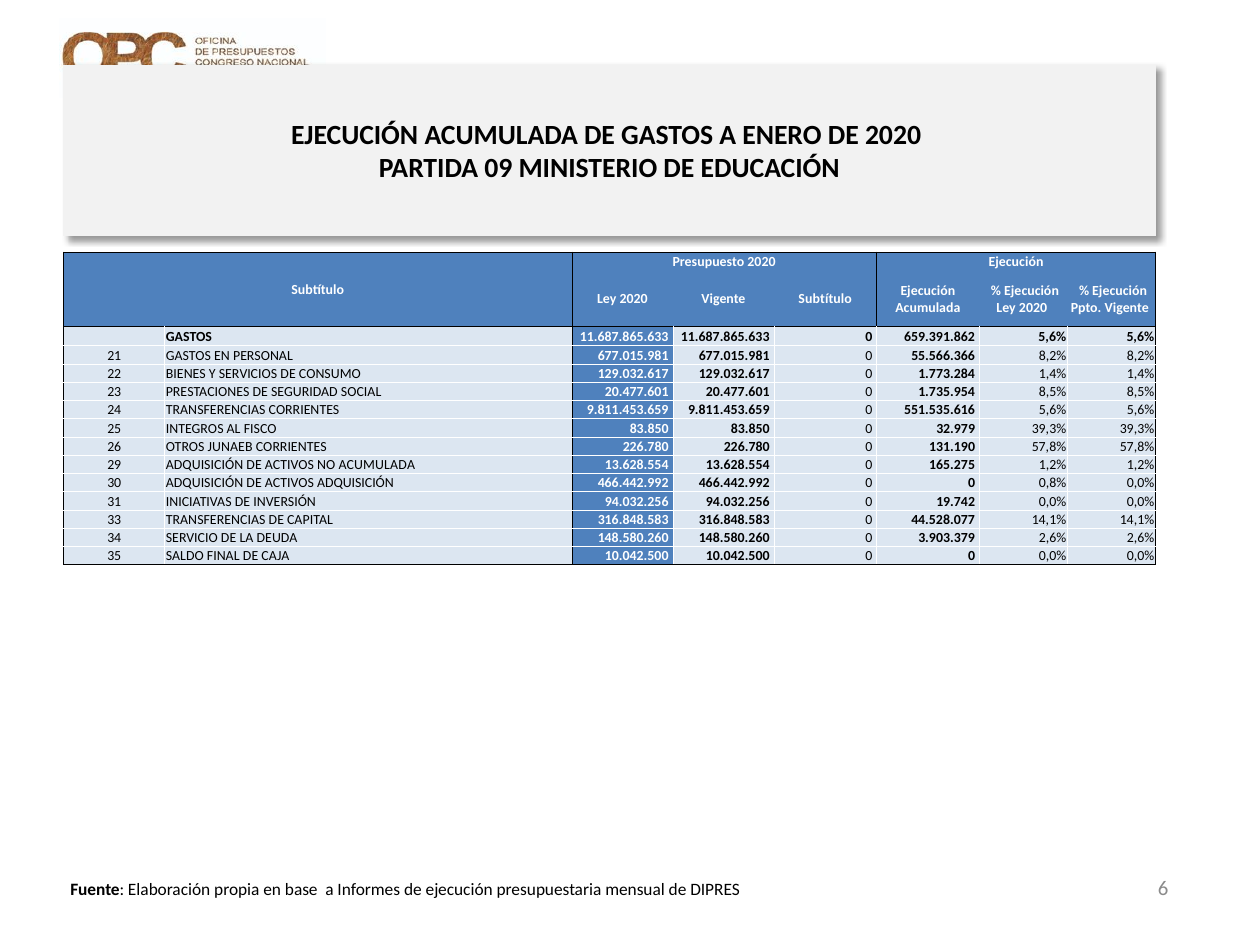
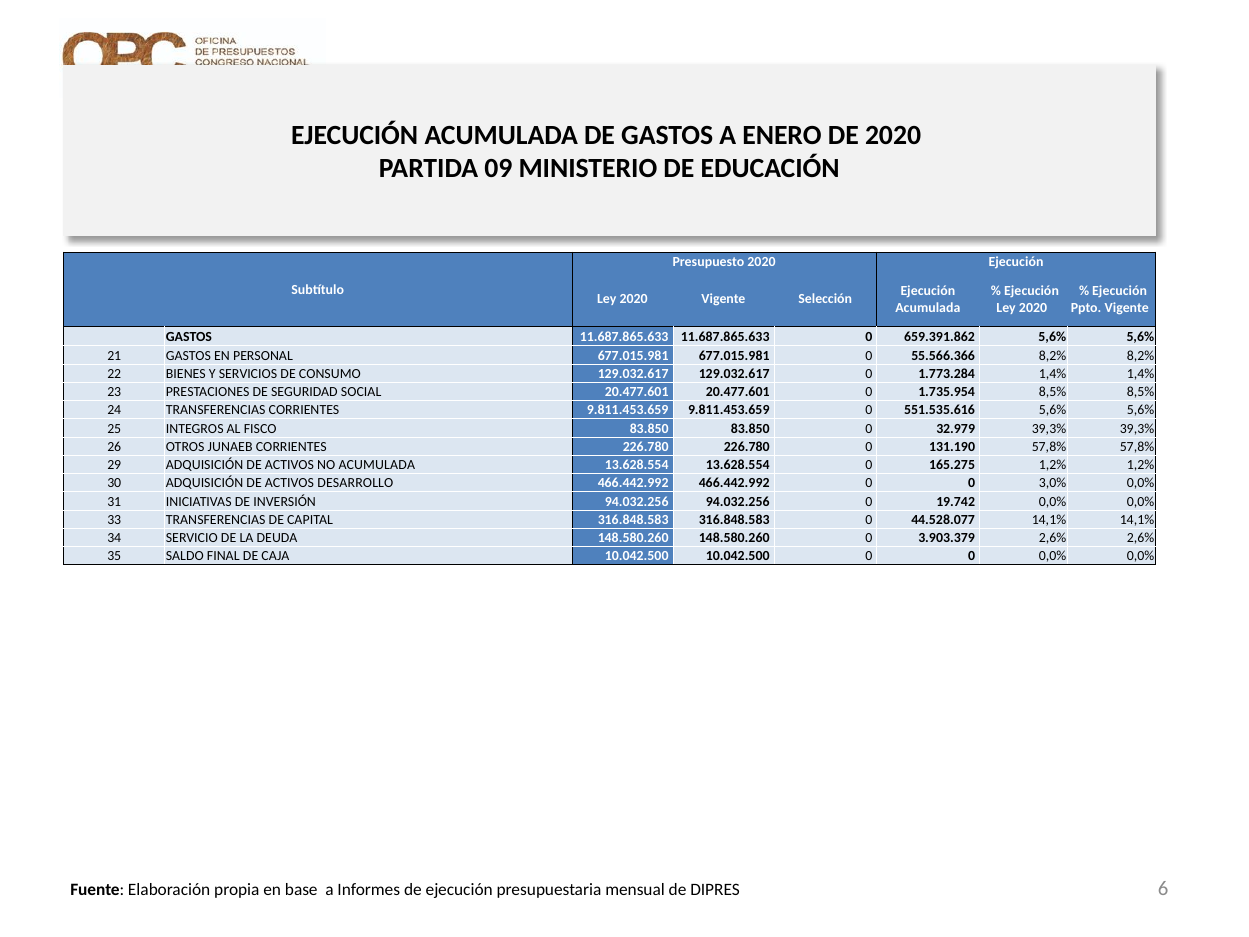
Vigente Subtítulo: Subtítulo -> Selección (825, 299)
ACTIVOS ADQUISICIÓN: ADQUISICIÓN -> DESARROLLO (355, 483)
0,8%: 0,8% -> 3,0% (1053, 483)
